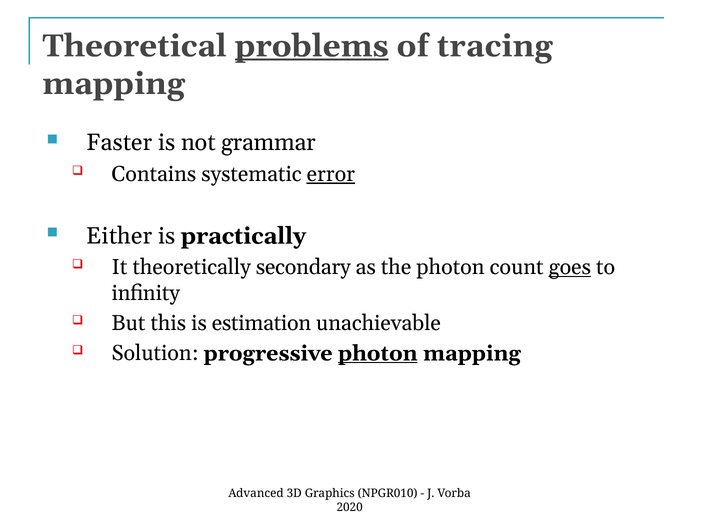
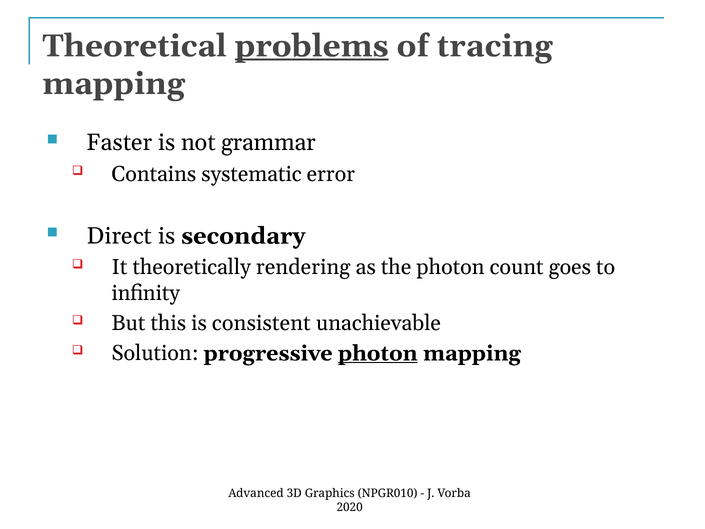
error underline: present -> none (331, 174)
Either: Either -> Direct (119, 236)
practically: practically -> secondary (243, 236)
secondary: secondary -> rendering (303, 267)
goes underline: present -> none (570, 267)
estimation: estimation -> consistent (261, 323)
